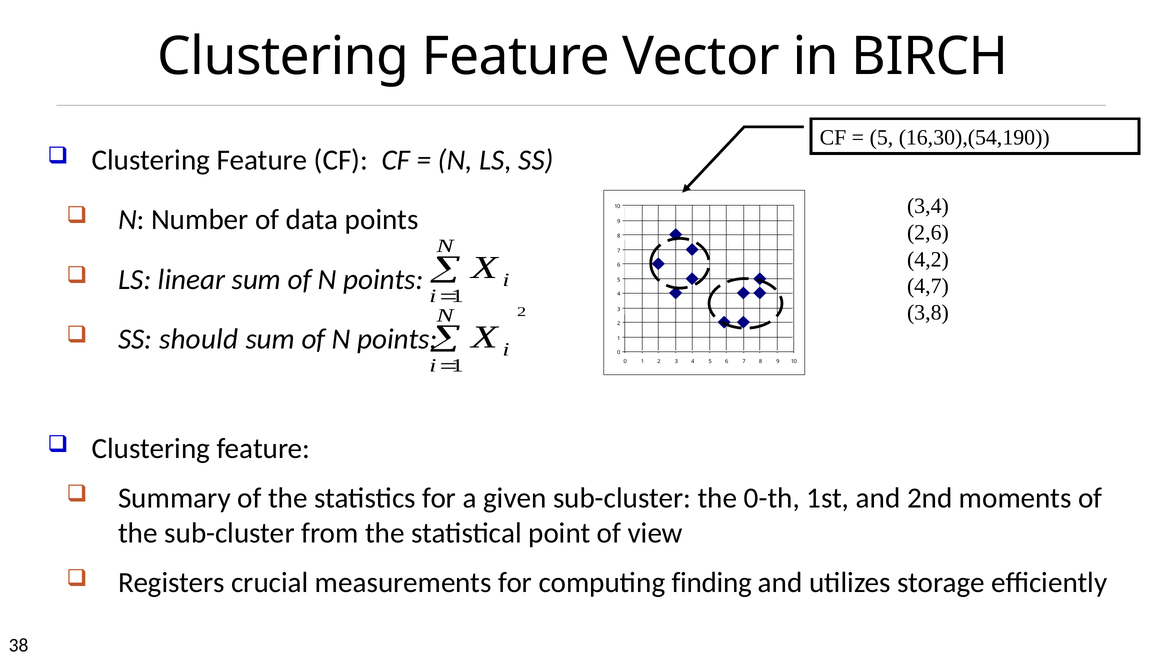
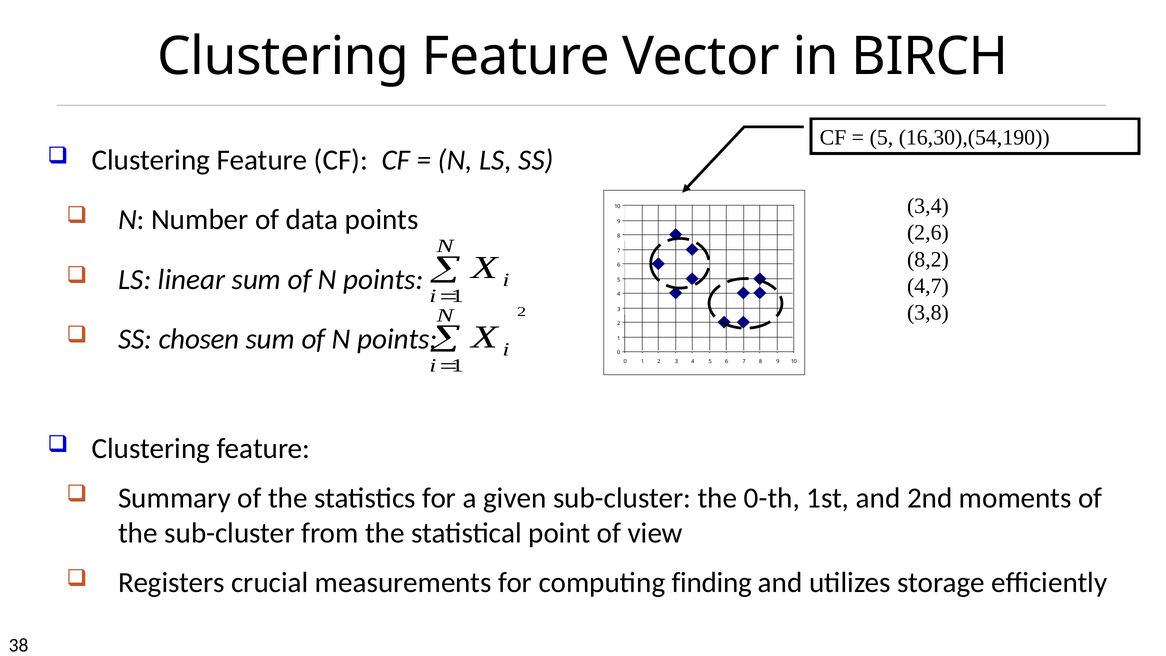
4,2: 4,2 -> 8,2 (928, 259)
should: should -> chosen (199, 339)
